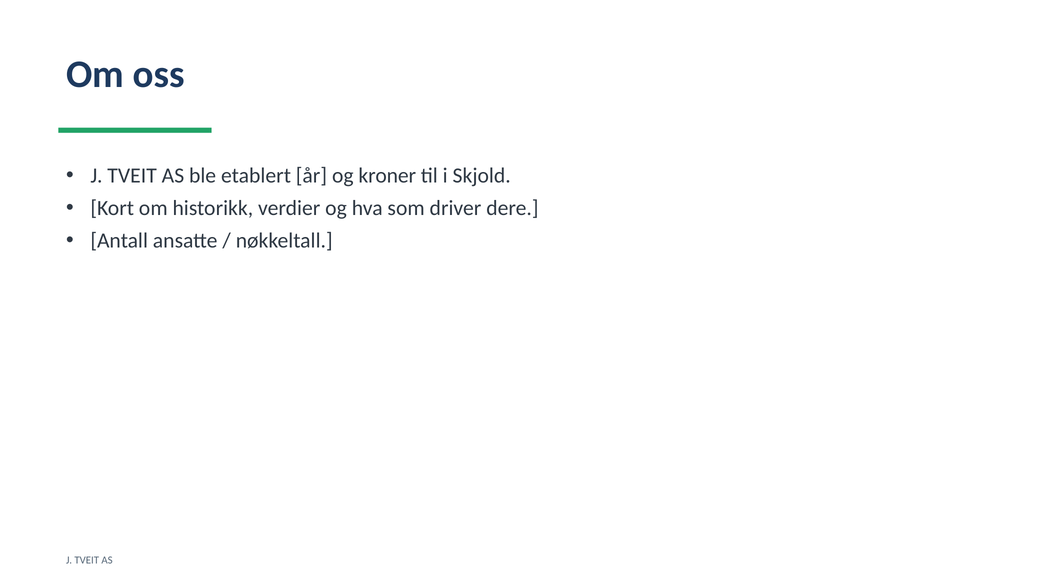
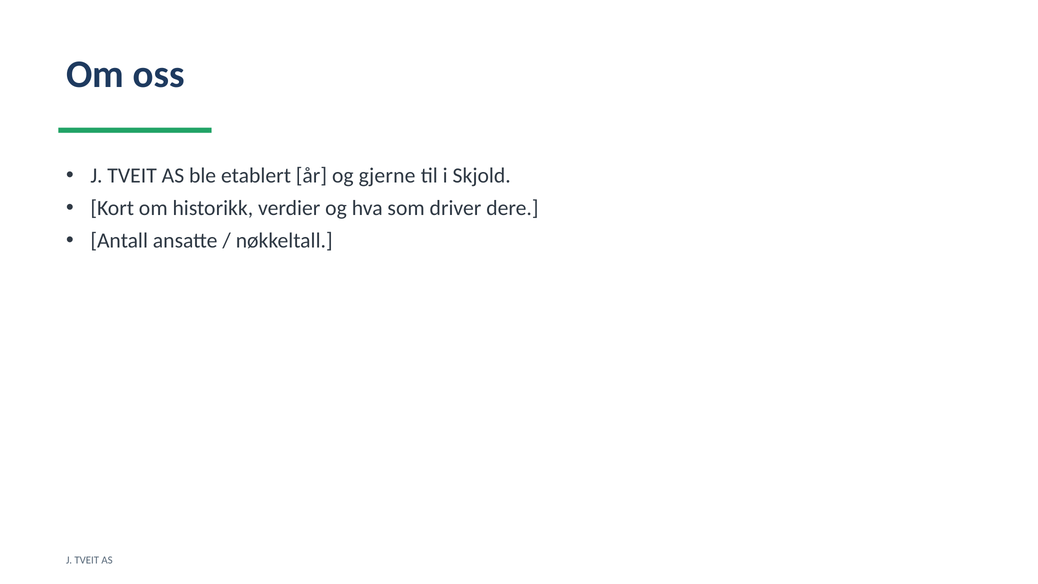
kroner: kroner -> gjerne (387, 176)
